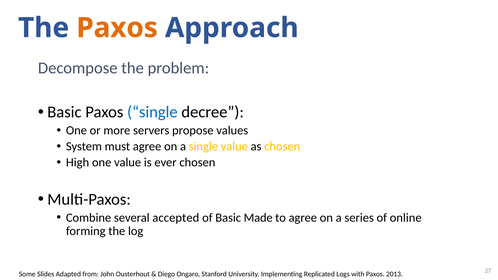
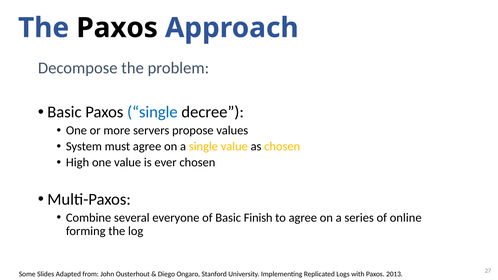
Paxos colour: orange -> black (117, 28)
accepted: accepted -> everyone (176, 218)
Made: Made -> Finish (258, 218)
